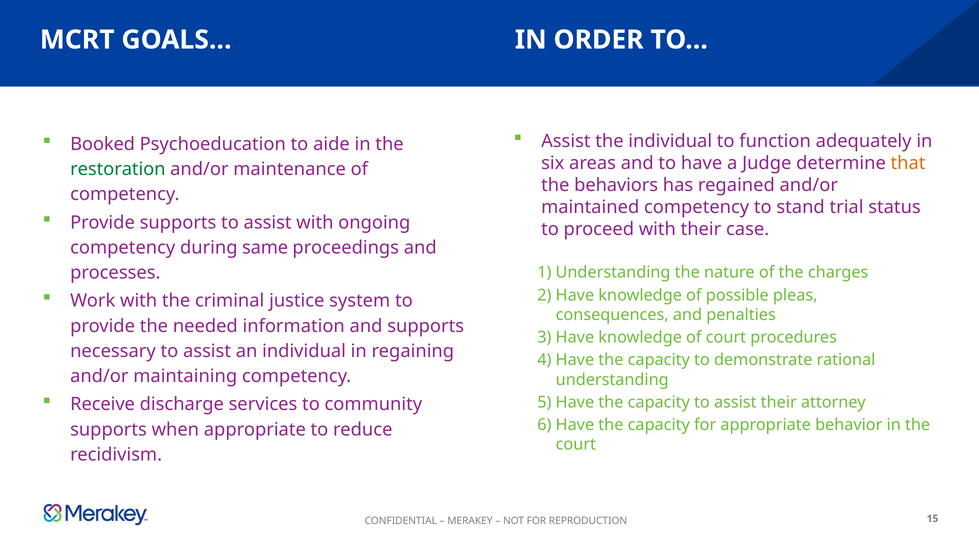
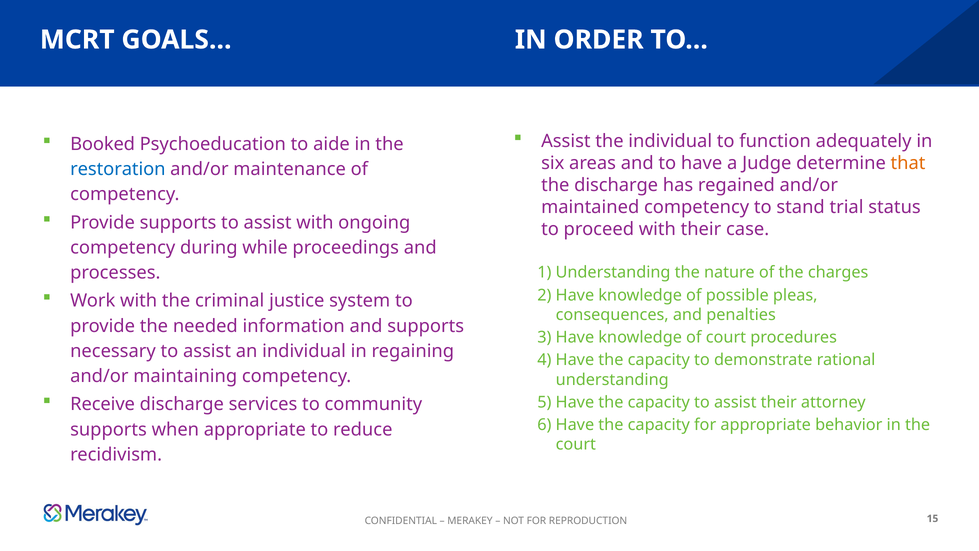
restoration colour: green -> blue (118, 169)
the behaviors: behaviors -> discharge (616, 185)
same: same -> while (265, 248)
